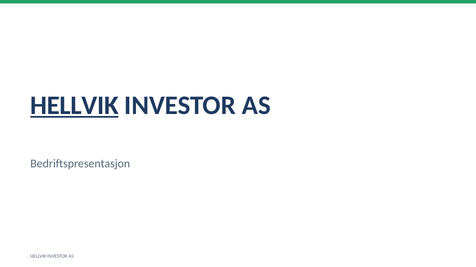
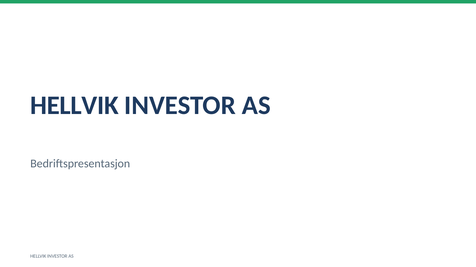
HELLVIK underline: present -> none (74, 106)
